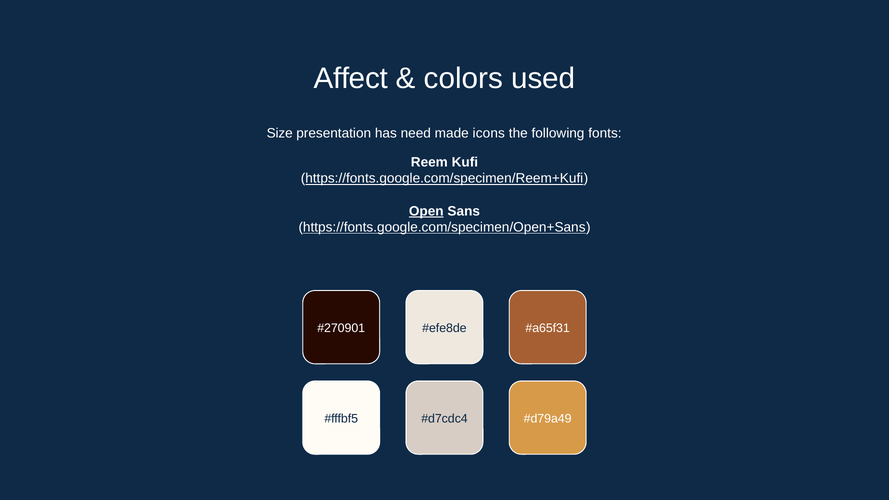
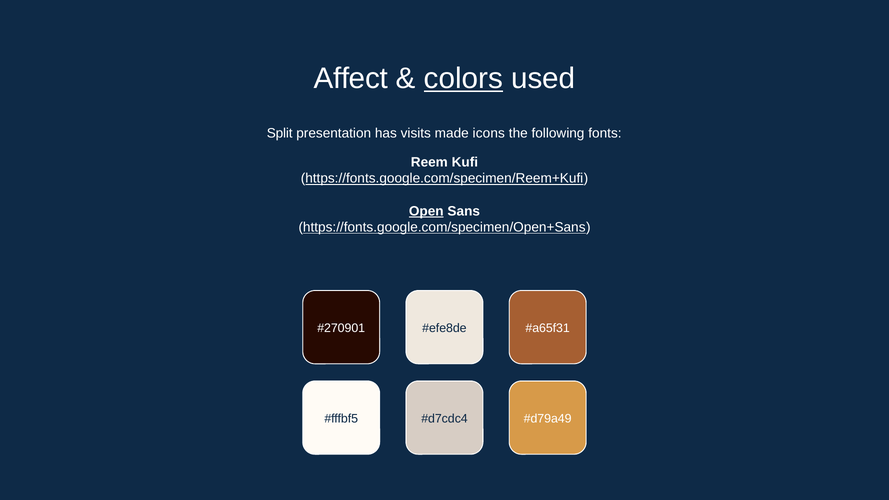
colors underline: none -> present (463, 78)
Size: Size -> Split (280, 133)
need: need -> visits (416, 133)
